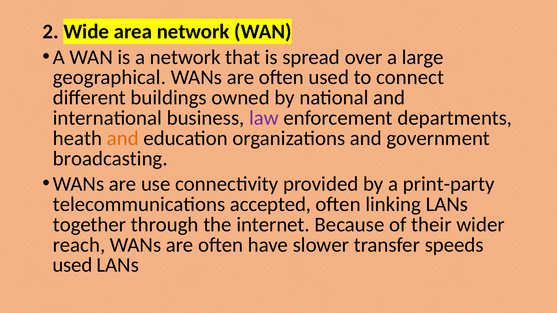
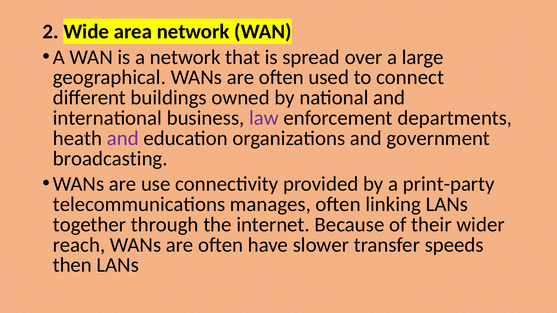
and colour: orange -> purple (123, 138)
accepted: accepted -> manages (270, 204)
used: used -> then (72, 265)
